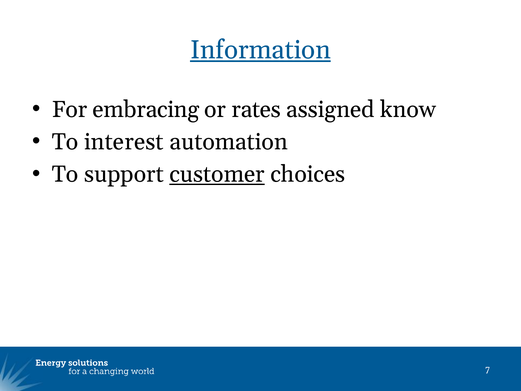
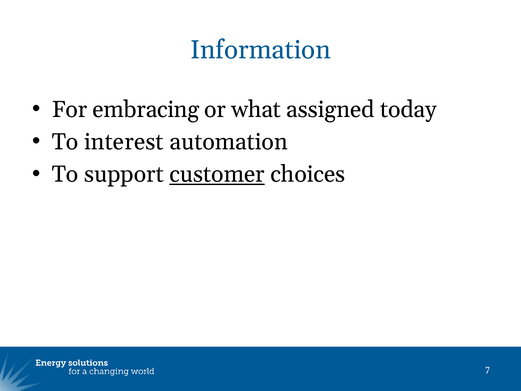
Information underline: present -> none (260, 50)
rates: rates -> what (256, 109)
know: know -> today (408, 109)
